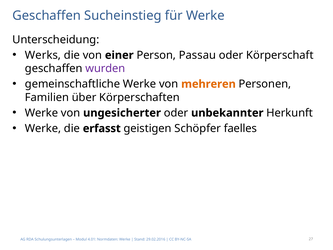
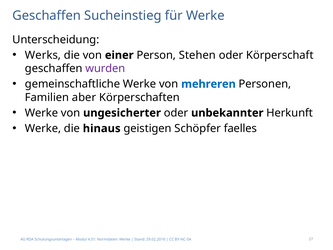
Passau: Passau -> Stehen (197, 55)
mehreren colour: orange -> blue (208, 84)
über: über -> aber (84, 97)
erfasst: erfasst -> hinaus (102, 128)
